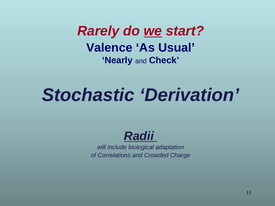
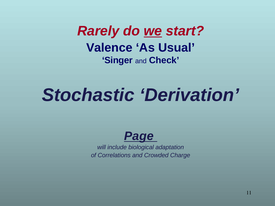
Nearly: Nearly -> Singer (117, 60)
Radii: Radii -> Page (139, 136)
